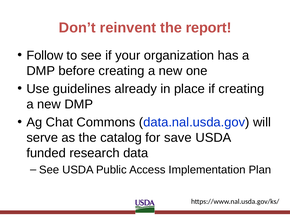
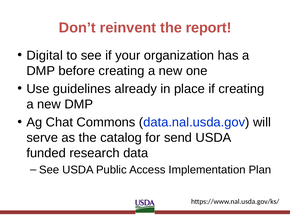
Follow: Follow -> Digital (45, 56)
save: save -> send (178, 138)
